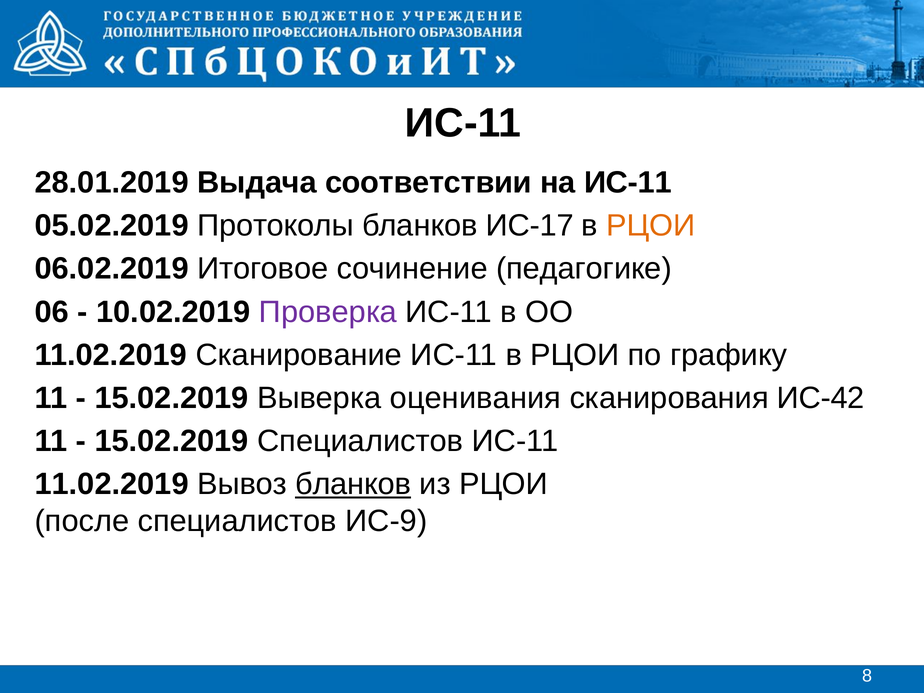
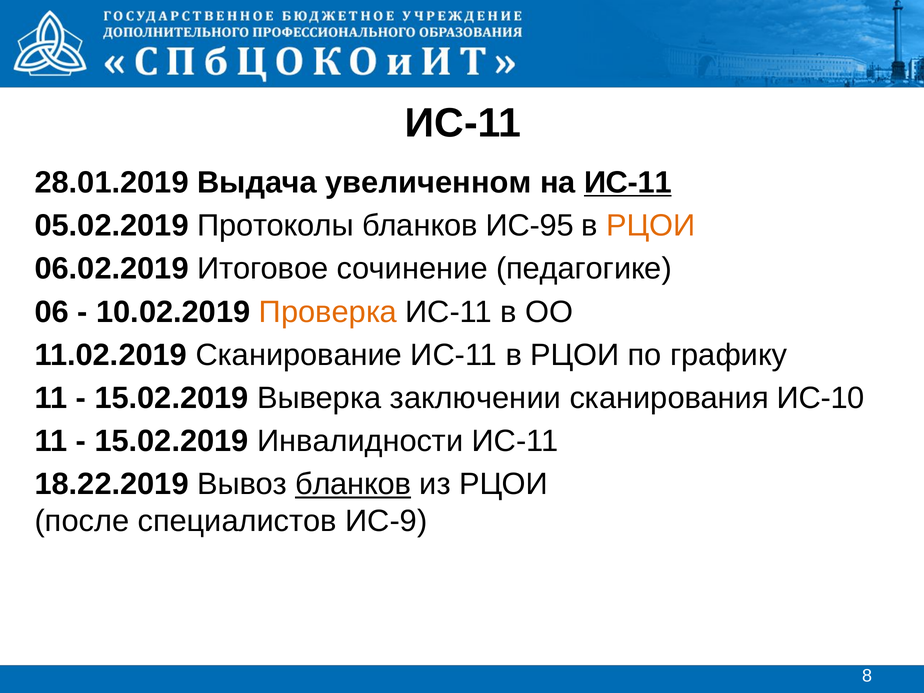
соответствии: соответствии -> увеличенном (428, 183)
ИС-11 underline: none -> present (628, 183)
ИС-17: ИС-17 -> ИС-95 (530, 226)
Проверка colour: purple -> orange (328, 312)
оценивания: оценивания -> заключении (475, 398)
ИС-42: ИС-42 -> ИС-10 (821, 398)
15.02.2019 Специалистов: Специалистов -> Инвалидности (360, 441)
11.02.2019: 11.02.2019 -> 18.22.2019 (112, 484)
